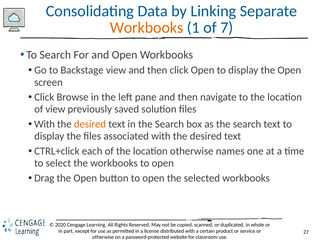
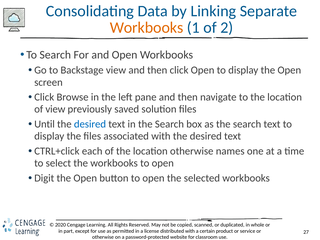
7: 7 -> 2 (227, 28)
With: With -> Until (45, 124)
desired colour: orange -> blue (90, 124)
Drag: Drag -> Digit (44, 178)
